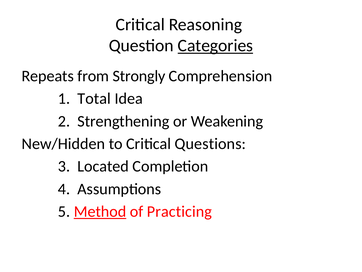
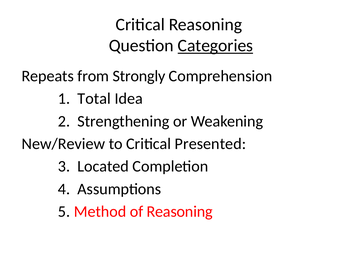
New/Hidden: New/Hidden -> New/Review (63, 144)
Questions: Questions -> Presented (210, 144)
Method underline: present -> none (100, 211)
of Practicing: Practicing -> Reasoning (180, 211)
